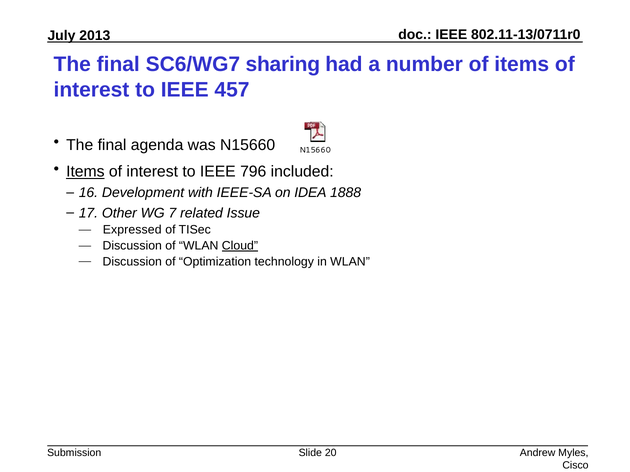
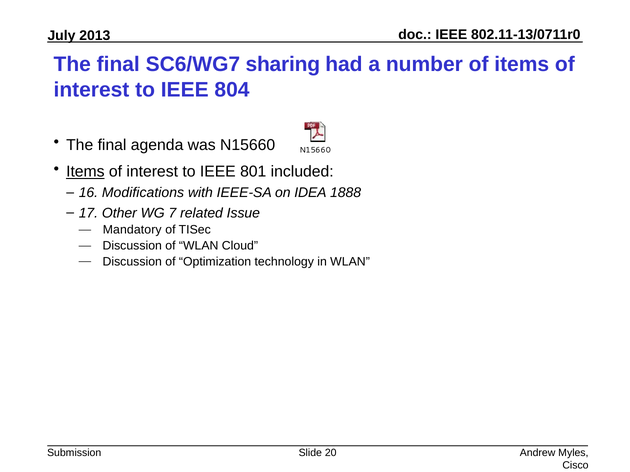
457: 457 -> 804 (232, 90)
796: 796 -> 801 (253, 172)
Development: Development -> Modifications (143, 193)
Expressed: Expressed -> Mandatory (132, 230)
Cloud underline: present -> none (240, 246)
